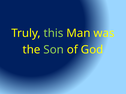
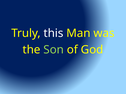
this colour: light green -> white (53, 33)
